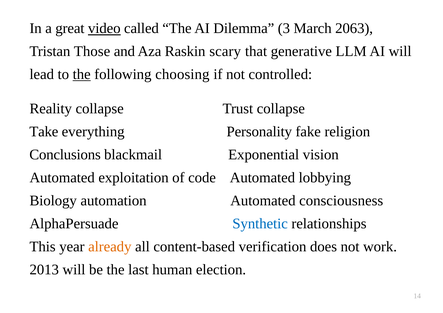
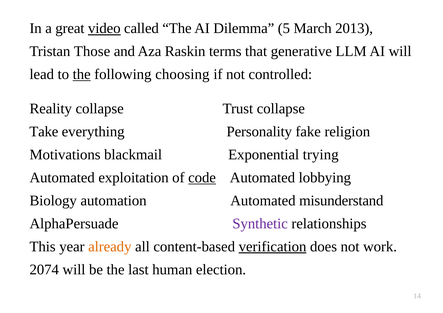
3: 3 -> 5 (284, 28)
2063: 2063 -> 2013 (354, 28)
scary: scary -> terms (225, 51)
Conclusions: Conclusions -> Motivations (65, 155)
vision: vision -> trying (321, 155)
code underline: none -> present (202, 178)
consciousness: consciousness -> misunderstand (341, 201)
Synthetic colour: blue -> purple (260, 224)
verification underline: none -> present (273, 247)
2013: 2013 -> 2074 (44, 270)
